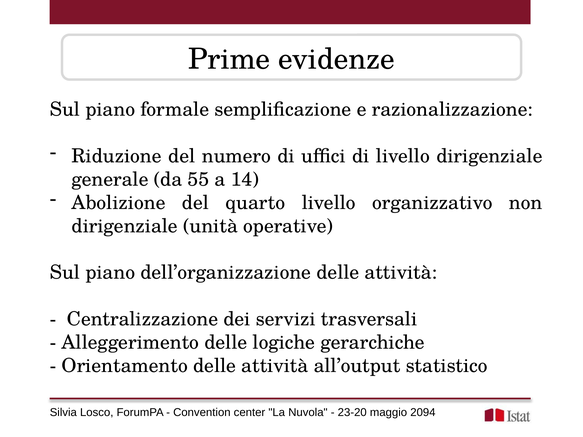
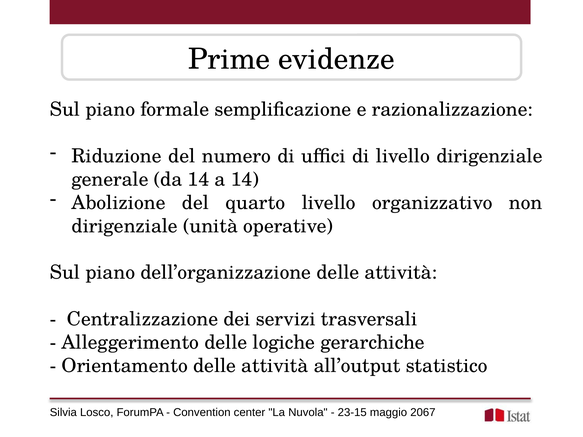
da 55: 55 -> 14 (198, 179)
23-20: 23-20 -> 23-15 (352, 413)
2094: 2094 -> 2067 (423, 413)
